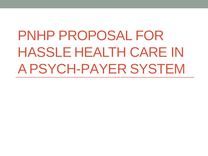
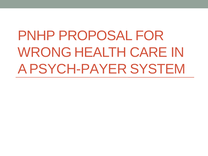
HASSLE: HASSLE -> WRONG (45, 52)
